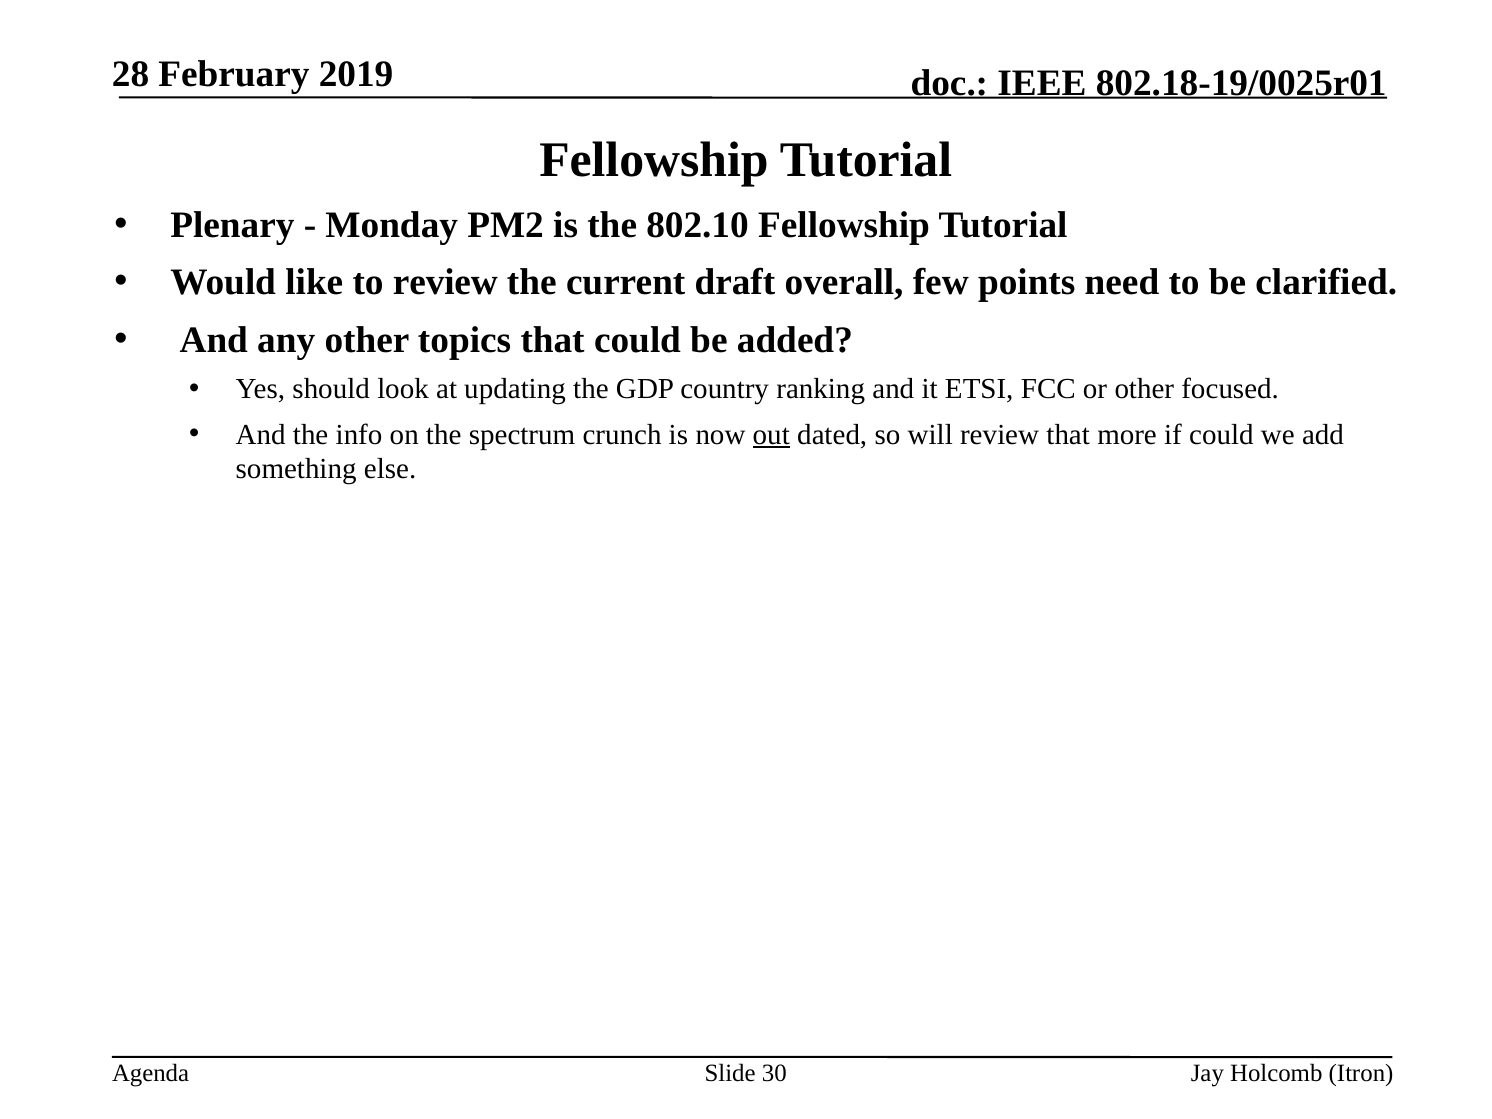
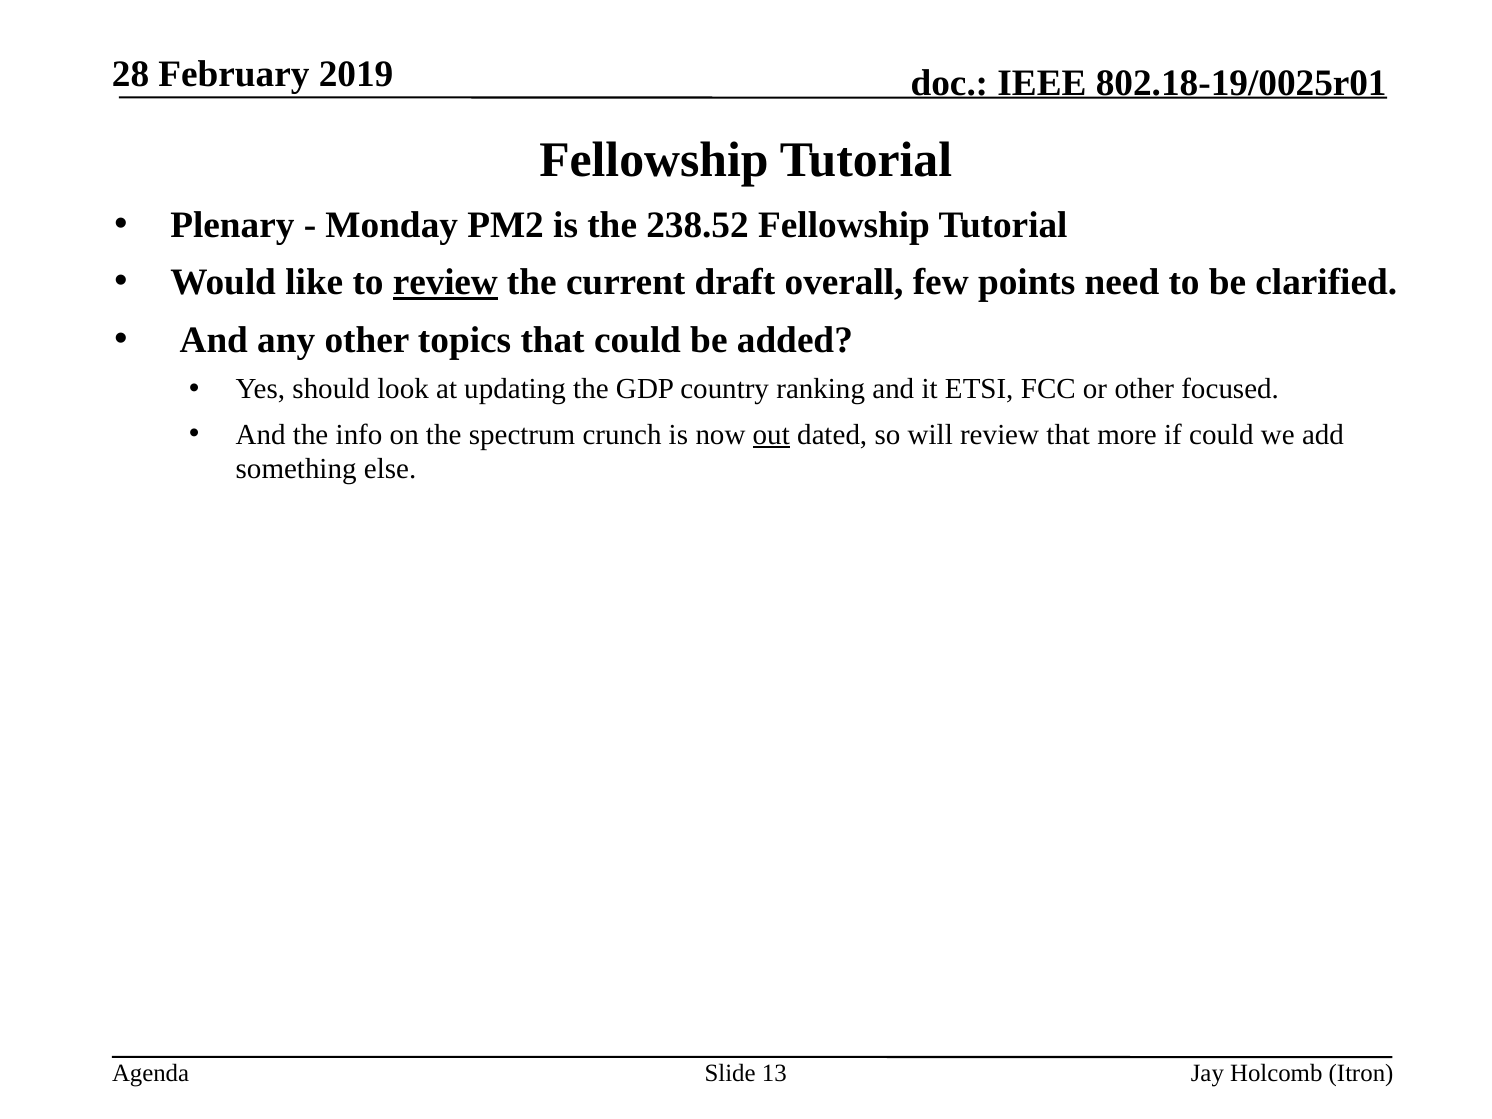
802.10: 802.10 -> 238.52 (698, 225)
review underline: none -> present (445, 283)
30: 30 -> 13 (774, 1073)
